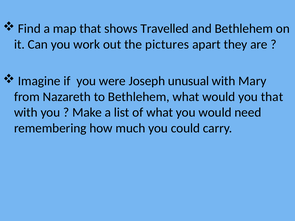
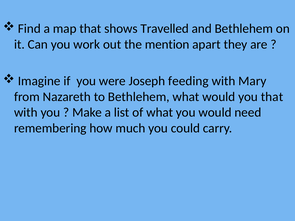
pictures: pictures -> mention (167, 44)
unusual: unusual -> feeding (188, 81)
